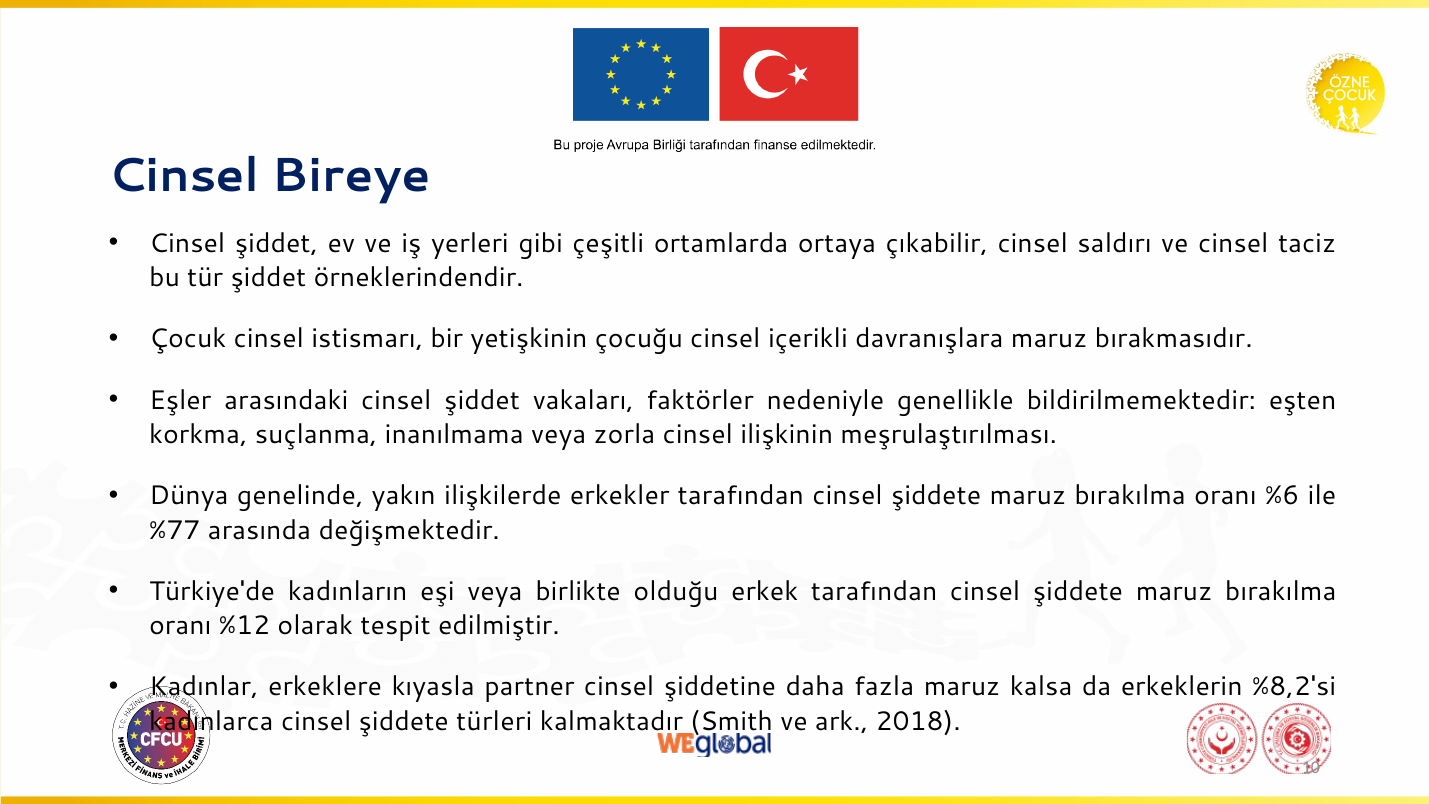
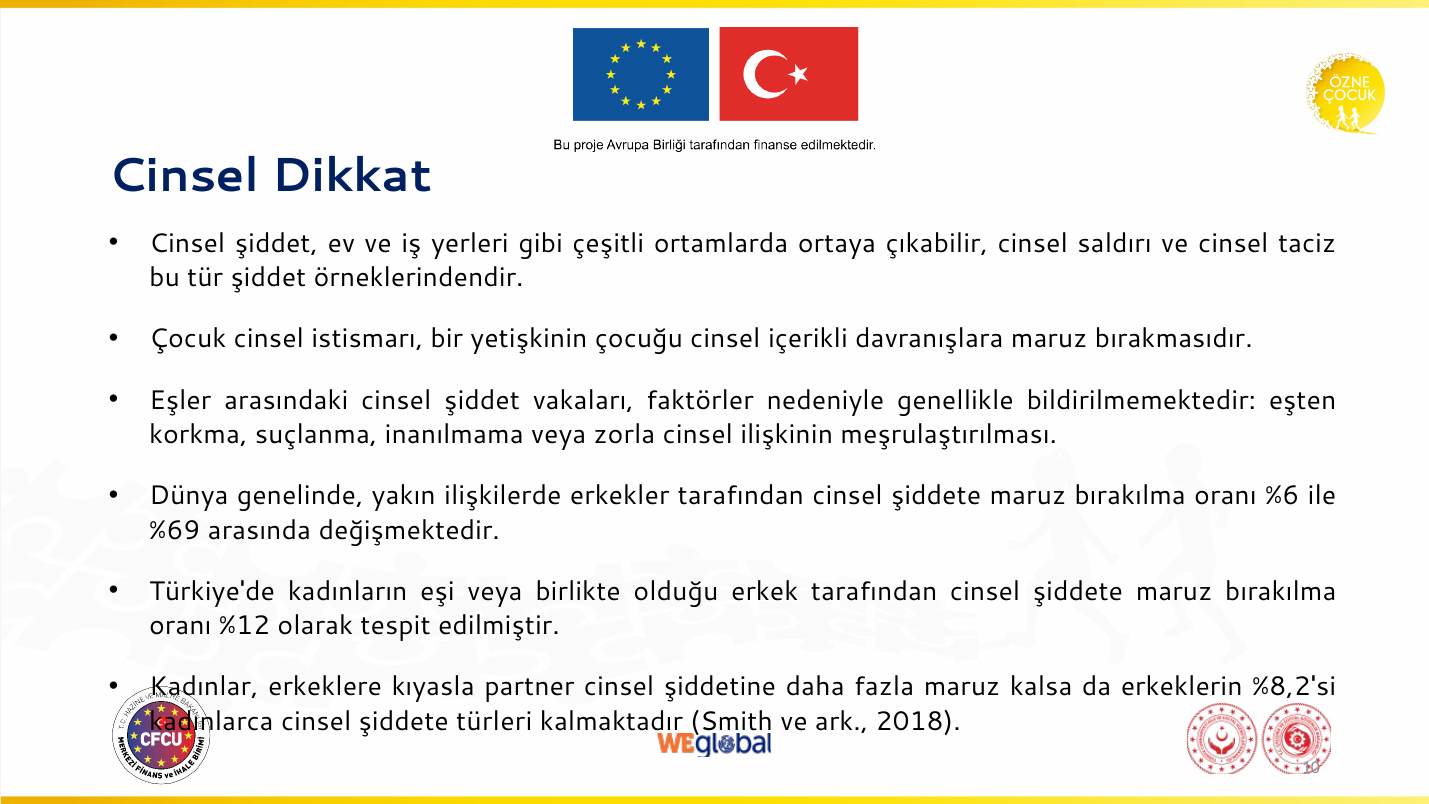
Bireye: Bireye -> Dikkat (351, 176)
%77: %77 -> %69 (175, 530)
